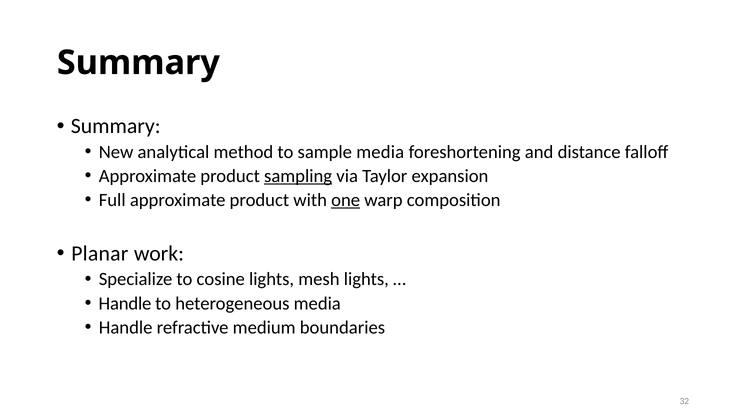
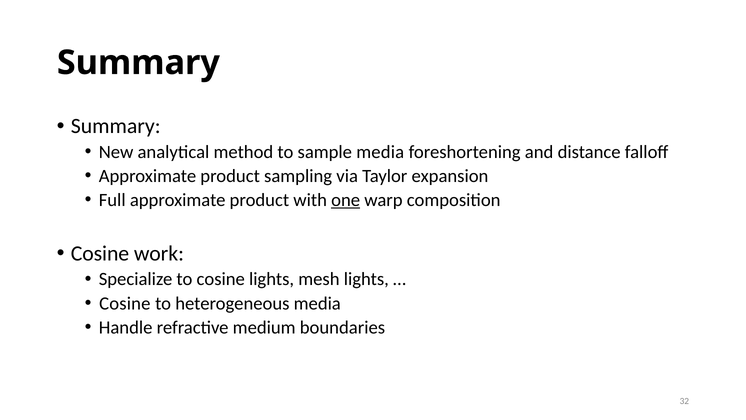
sampling underline: present -> none (298, 176)
Planar: Planar -> Cosine (100, 253)
Handle: Handle -> Cosine (125, 303)
